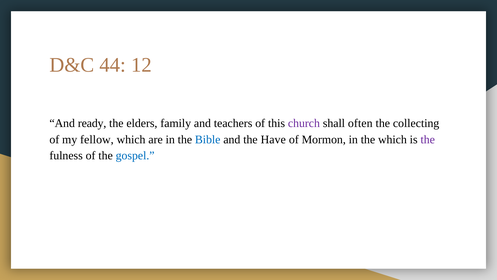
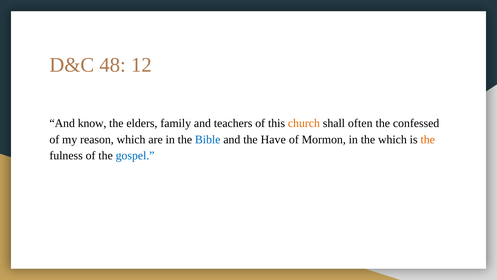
44: 44 -> 48 (113, 65)
ready: ready -> know (92, 123)
church colour: purple -> orange (304, 123)
collecting: collecting -> confessed (416, 123)
fellow: fellow -> reason (97, 139)
the colour: purple -> orange (428, 139)
